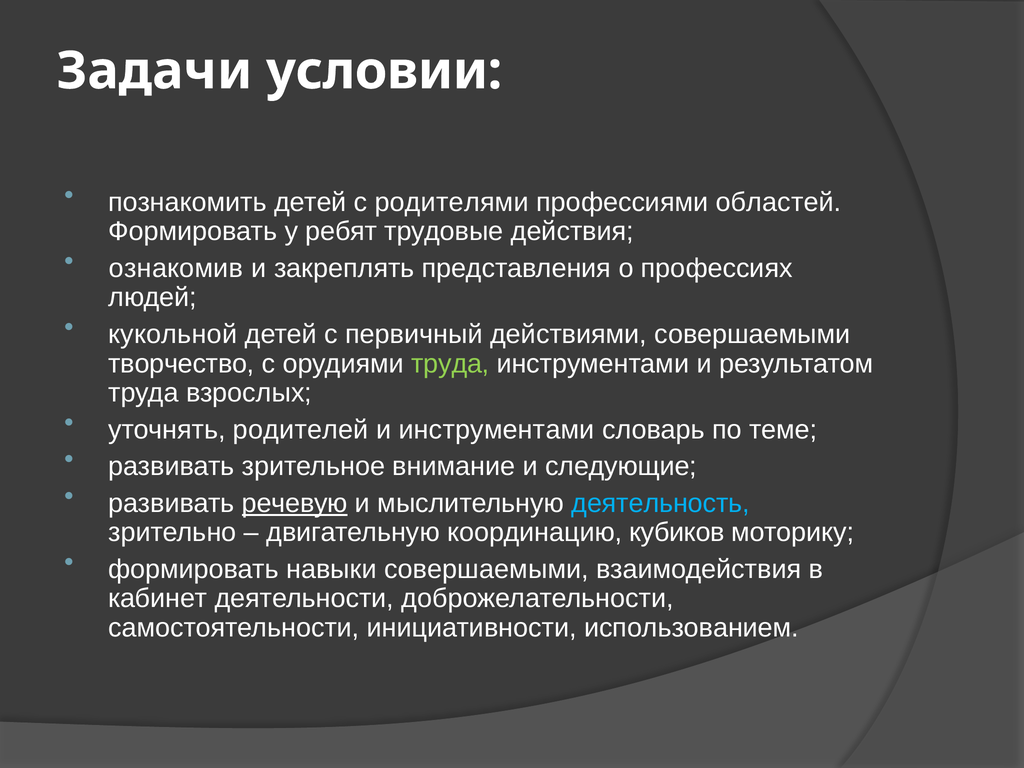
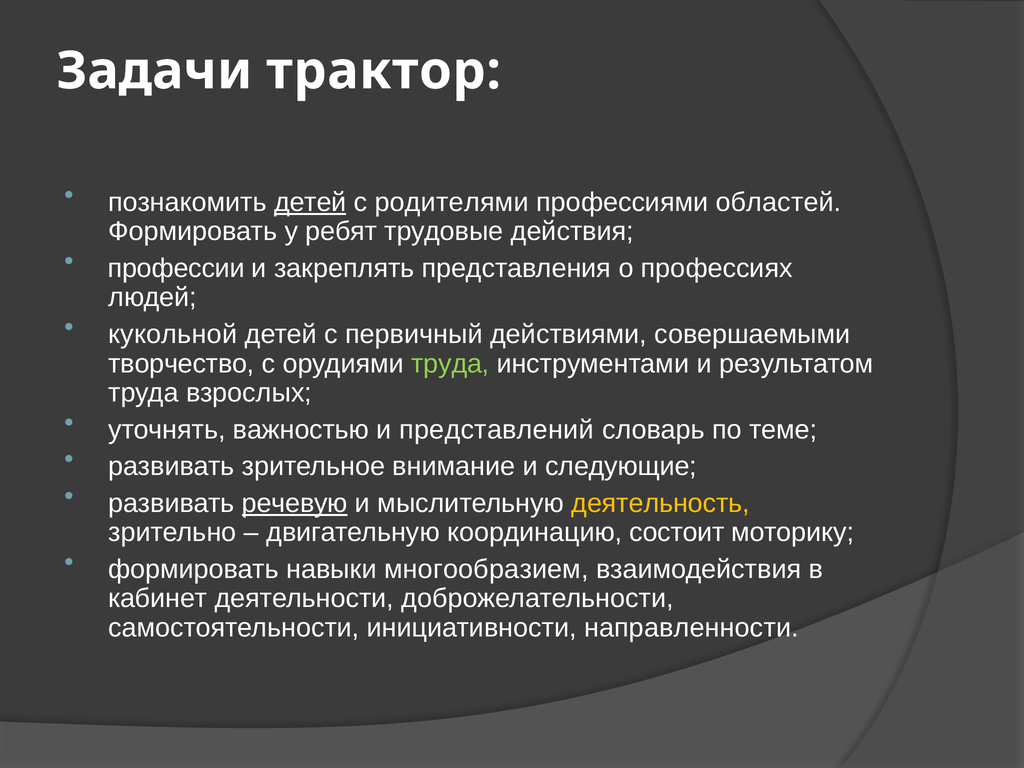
условии: условии -> трактор (384, 71)
детей underline: none -> present (310, 202)
ознакомив: ознакомив -> профессии (176, 268)
родителей: родителей -> важностью (301, 430)
и инструментами: инструментами -> представлений (497, 430)
деятельность colour: light blue -> yellow (661, 503)
кубиков: кубиков -> состоит (677, 533)
навыки совершаемыми: совершаемыми -> многообразием (486, 569)
использованием: использованием -> направленности (691, 628)
